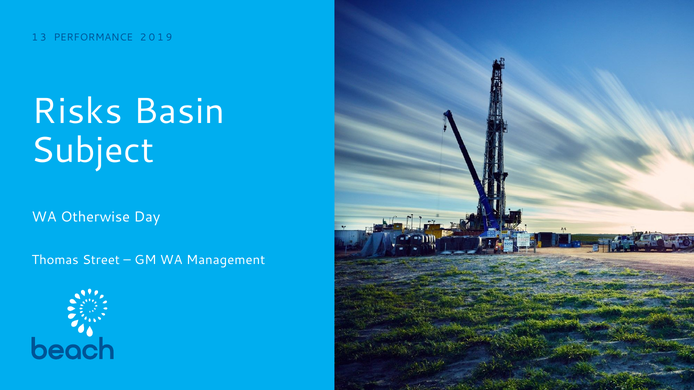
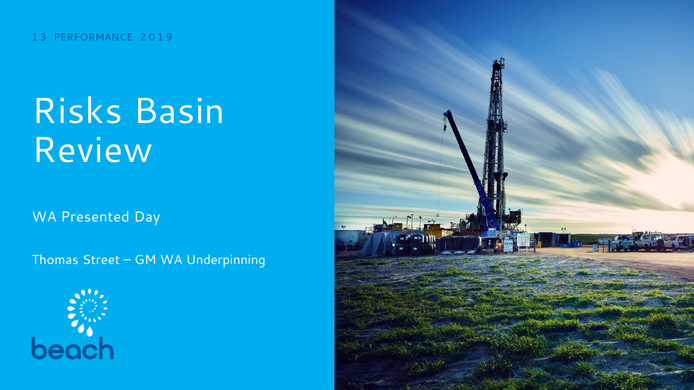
Subject: Subject -> Review (92, 151)
Otherwise: Otherwise -> Presented (95, 217)
Management: Management -> Underpinning (226, 260)
